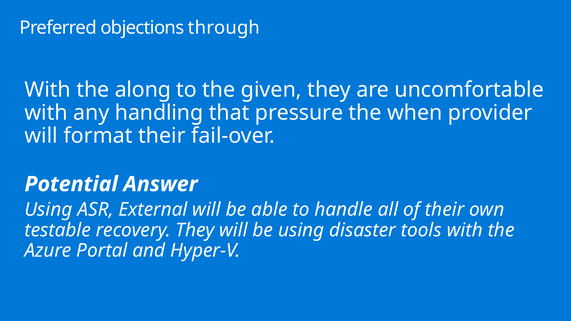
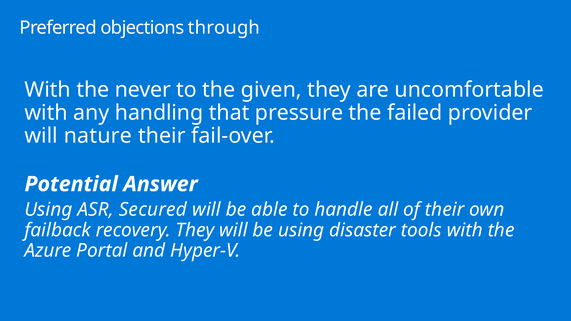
along: along -> never (143, 90)
when: when -> failed (415, 113)
format: format -> nature (98, 136)
External: External -> Secured (153, 210)
testable: testable -> failback (58, 230)
